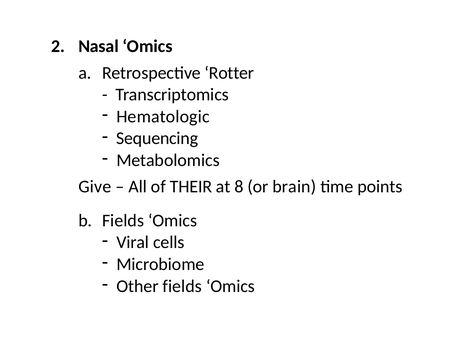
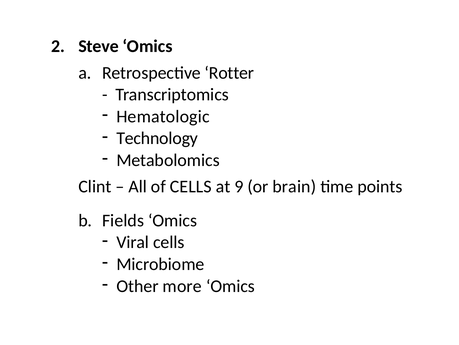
Nasal: Nasal -> Steve (99, 46)
Sequencing: Sequencing -> Technology (157, 138)
Give: Give -> Clint (95, 186)
of THEIR: THEIR -> CELLS (191, 186)
8: 8 -> 9 (239, 186)
Other fields: fields -> more (182, 285)
